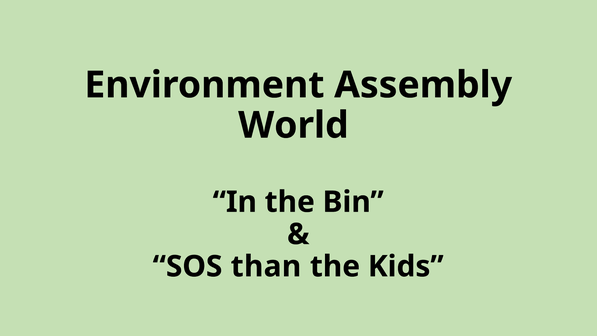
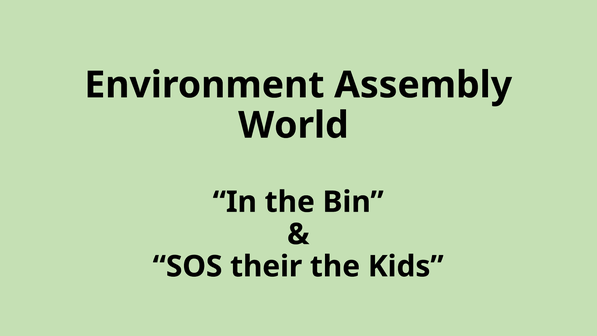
than: than -> their (266, 266)
